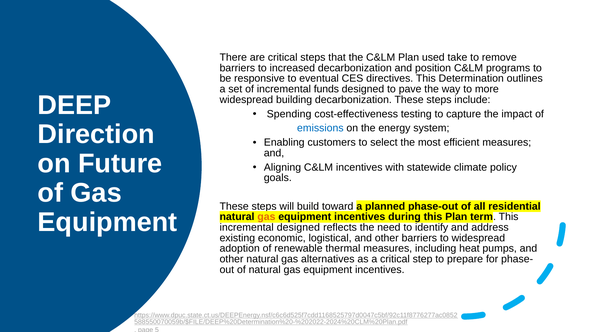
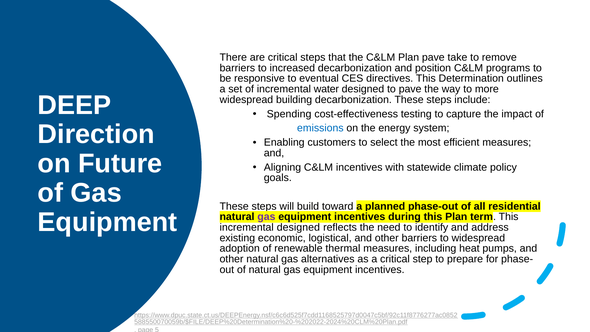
Plan used: used -> pave (433, 57)
funds: funds -> water (326, 89)
gas colour: orange -> purple (266, 217)
